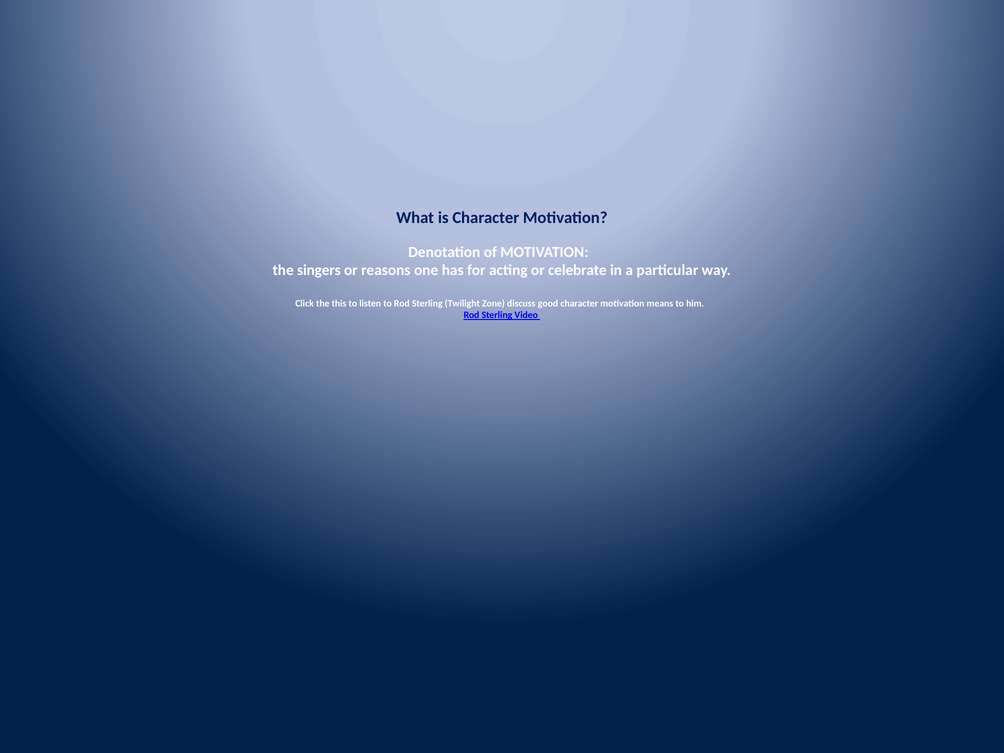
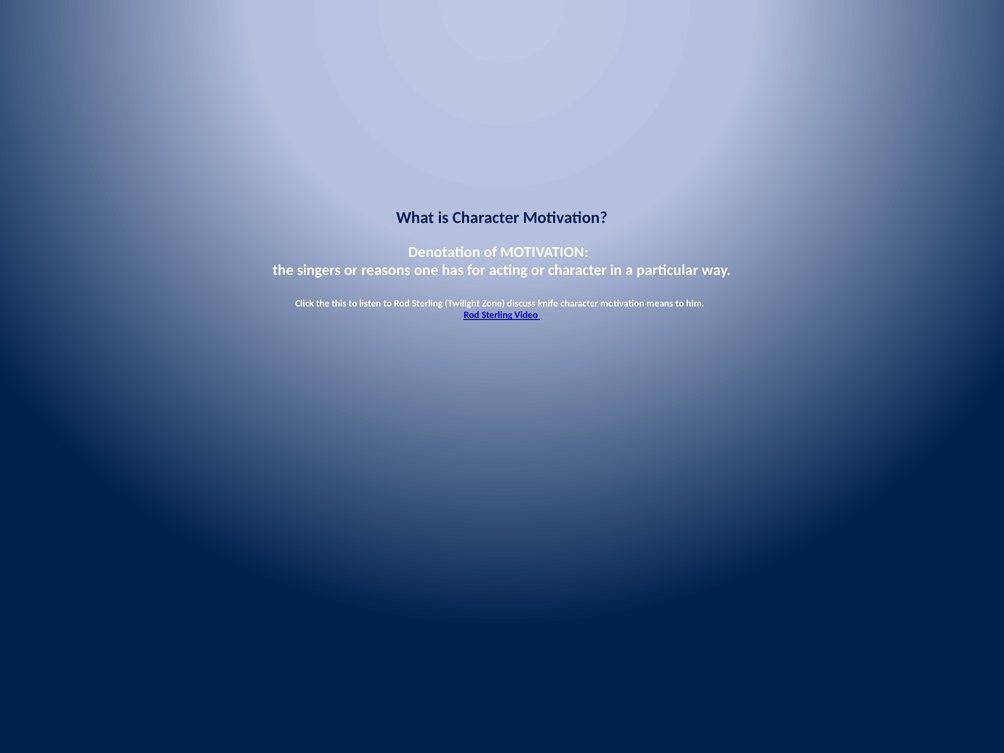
or celebrate: celebrate -> character (577, 270)
good: good -> knife (548, 303)
